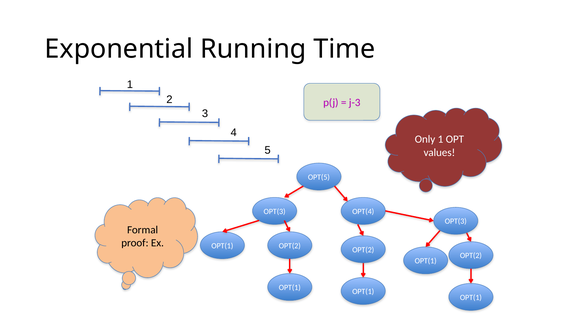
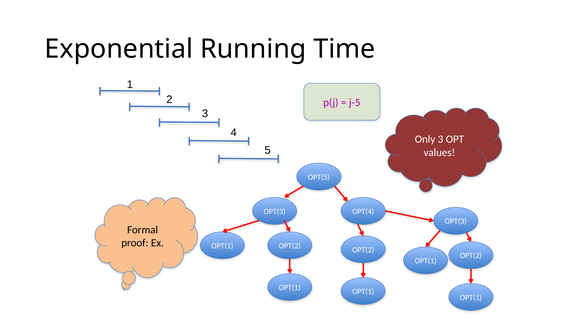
j-3: j-3 -> j-5 (355, 103)
Only 1: 1 -> 3 (441, 139)
